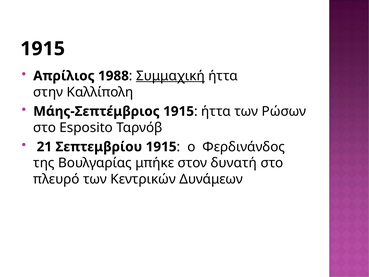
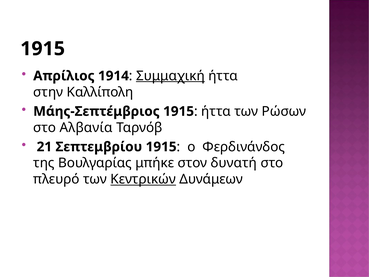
1988: 1988 -> 1914 (113, 76)
Esposito: Esposito -> Αλβανία (86, 127)
Κεντρικών underline: none -> present (143, 179)
